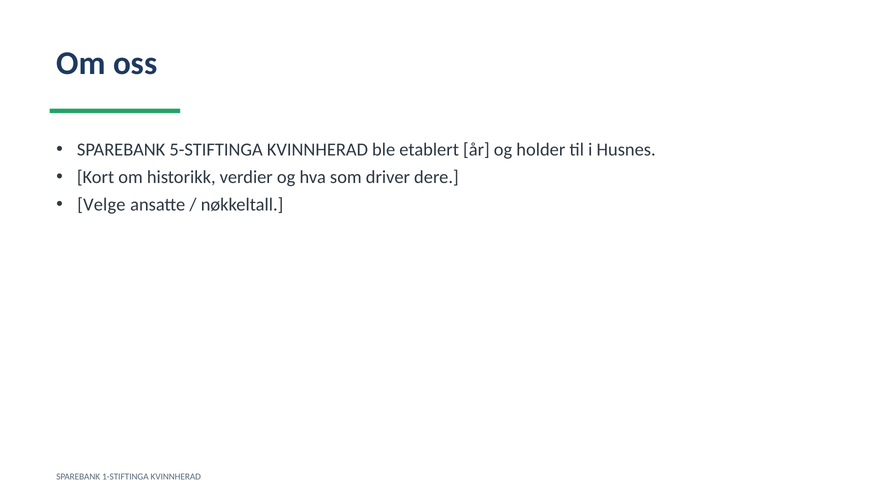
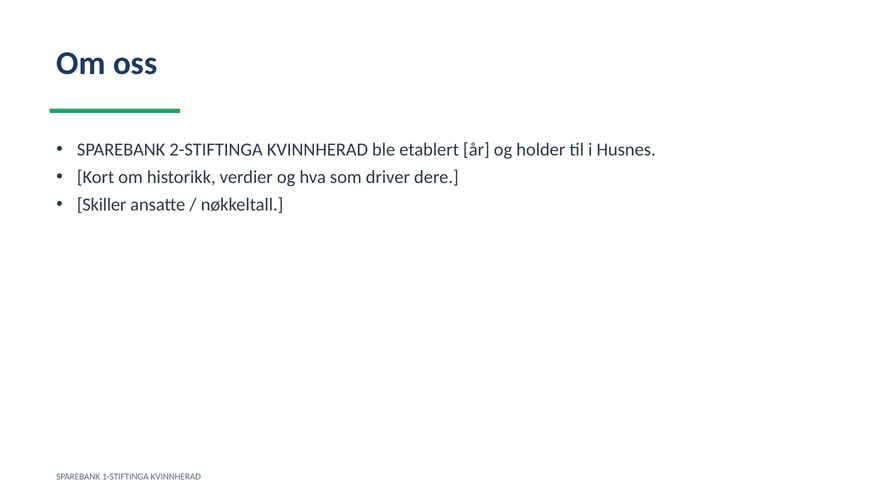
5-STIFTINGA: 5-STIFTINGA -> 2-STIFTINGA (216, 150)
Velge: Velge -> Skiller (102, 205)
